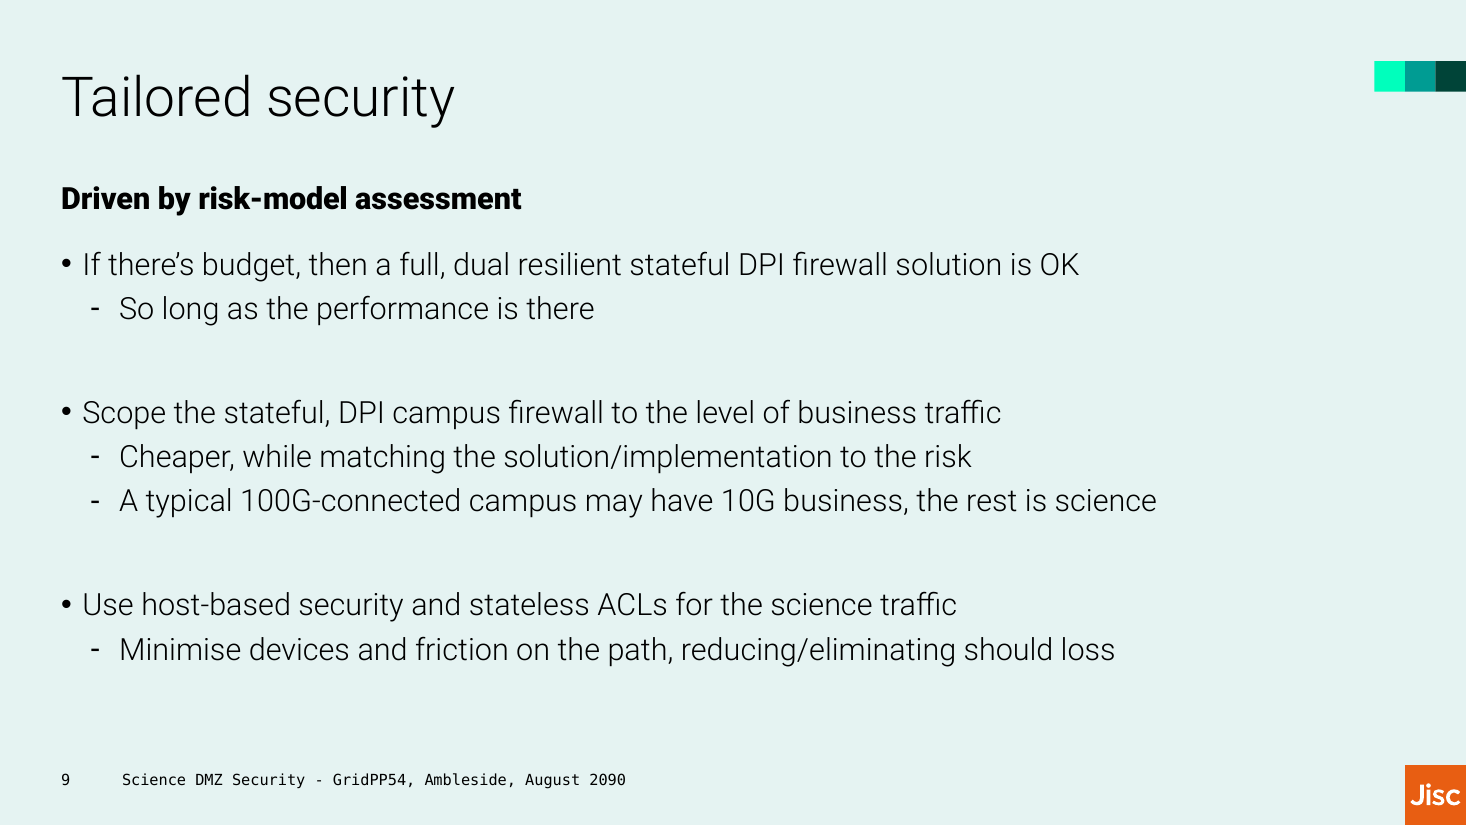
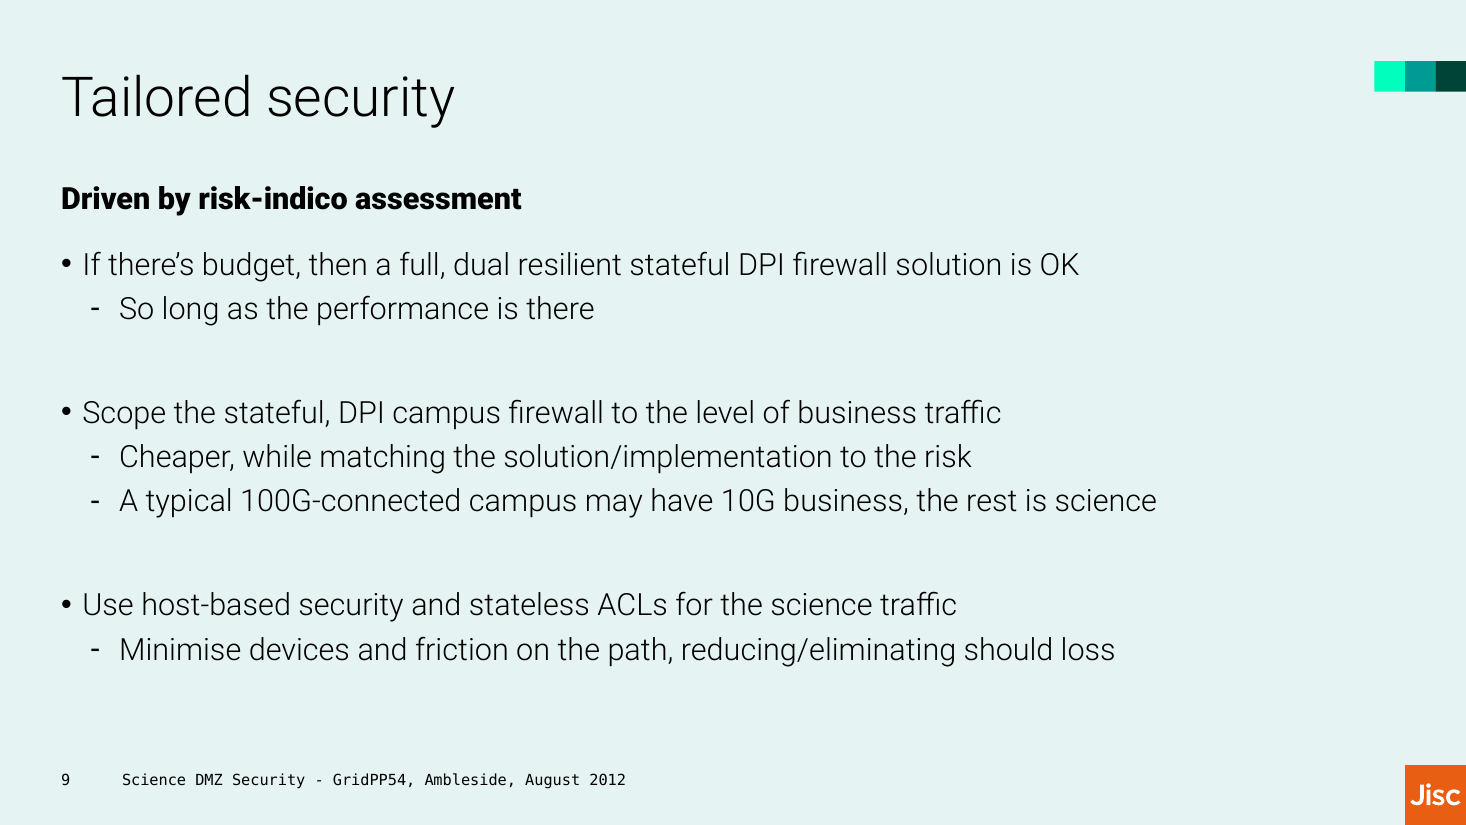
risk-model: risk-model -> risk-indico (273, 200)
2090: 2090 -> 2012 (608, 780)
